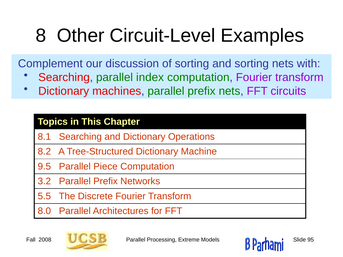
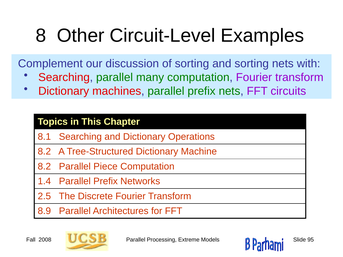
index: index -> many (150, 77)
9.5: 9.5 -> 8.2 (44, 167)
3.2: 3.2 -> 1.4 (44, 181)
5.5: 5.5 -> 2.5 (44, 196)
8.0: 8.0 -> 8.9 (44, 211)
